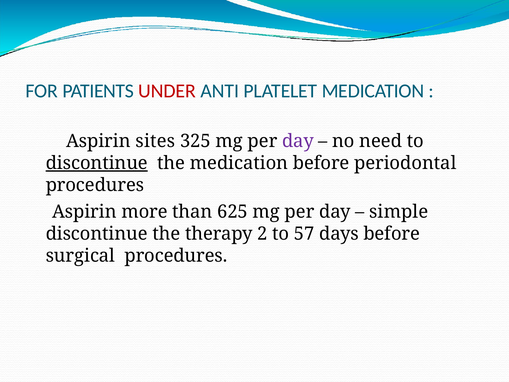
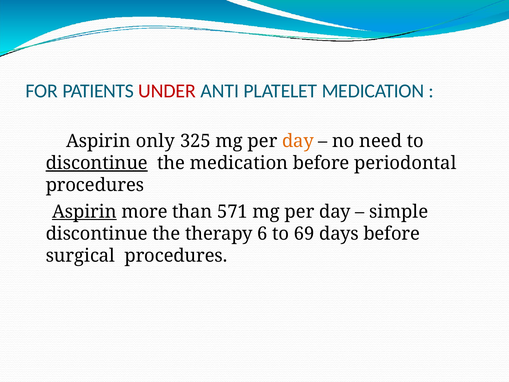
sites: sites -> only (155, 141)
day colour: purple -> orange (298, 141)
Aspirin underline: none -> present (84, 211)
625: 625 -> 571 (233, 211)
2: 2 -> 6 (262, 234)
57: 57 -> 69 (304, 234)
